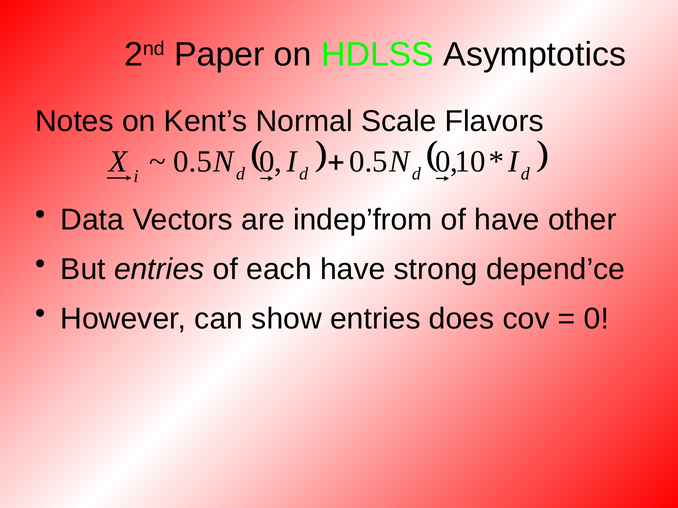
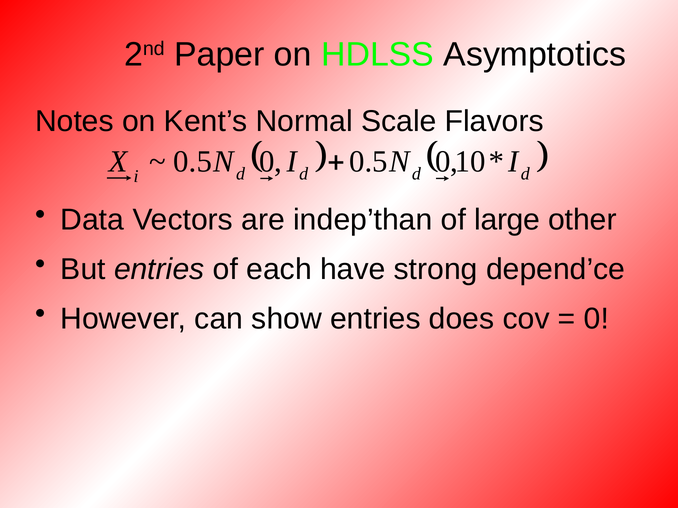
indep’from: indep’from -> indep’than (363, 220)
of have: have -> large (507, 220)
